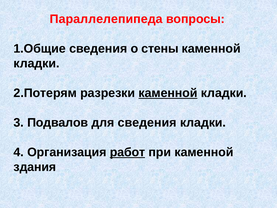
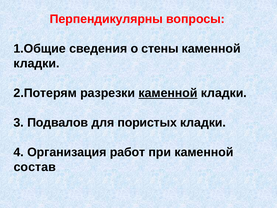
Параллелепипеда: Параллелепипеда -> Перпендикулярны (106, 19)
для сведения: сведения -> пористых (147, 123)
работ underline: present -> none (127, 152)
здания: здания -> состав (35, 167)
